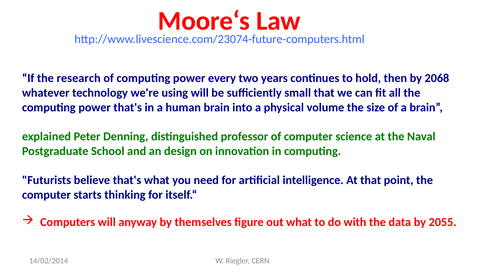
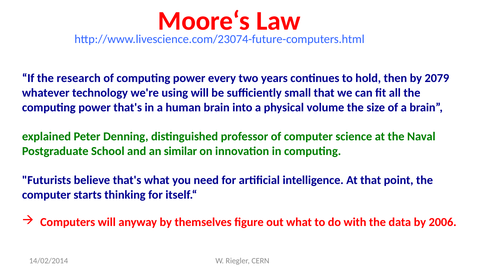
2068: 2068 -> 2079 (437, 78)
design: design -> similar (180, 151)
2055: 2055 -> 2006 (443, 222)
